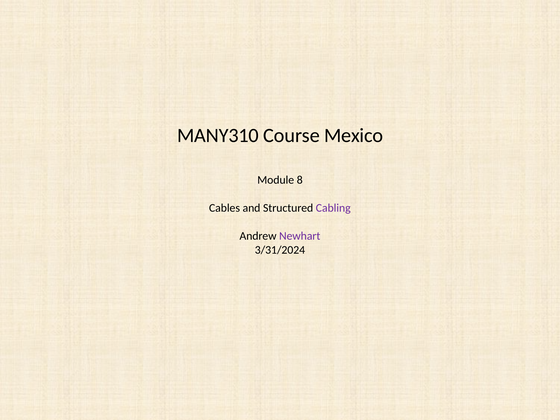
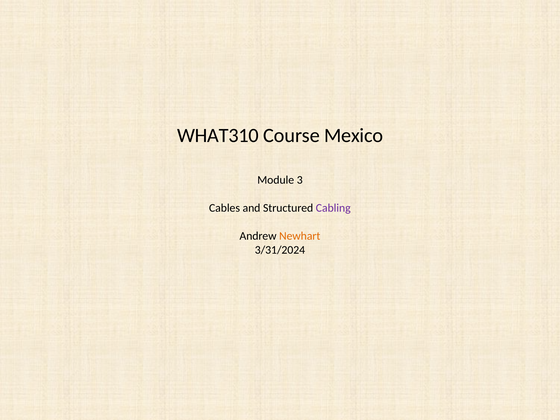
MANY310: MANY310 -> WHAT310 (218, 135)
8: 8 -> 3 (300, 180)
Newhart colour: purple -> orange (300, 236)
